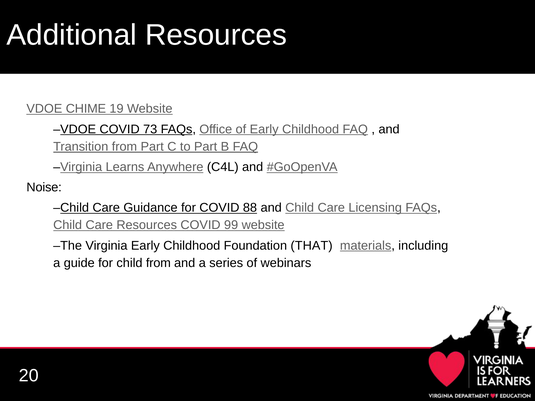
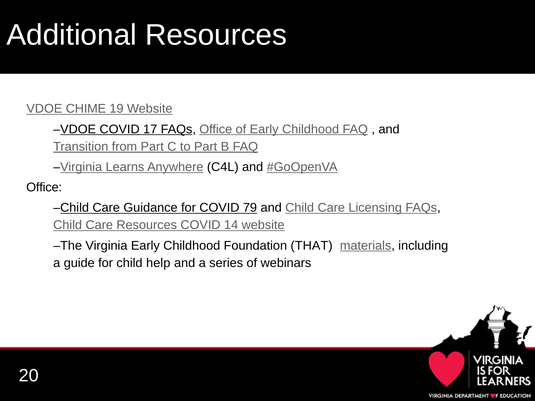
73: 73 -> 17 (150, 129)
Noise: Noise -> Office (44, 187)
88: 88 -> 79 (250, 208)
99: 99 -> 14 (231, 225)
child from: from -> help (158, 263)
